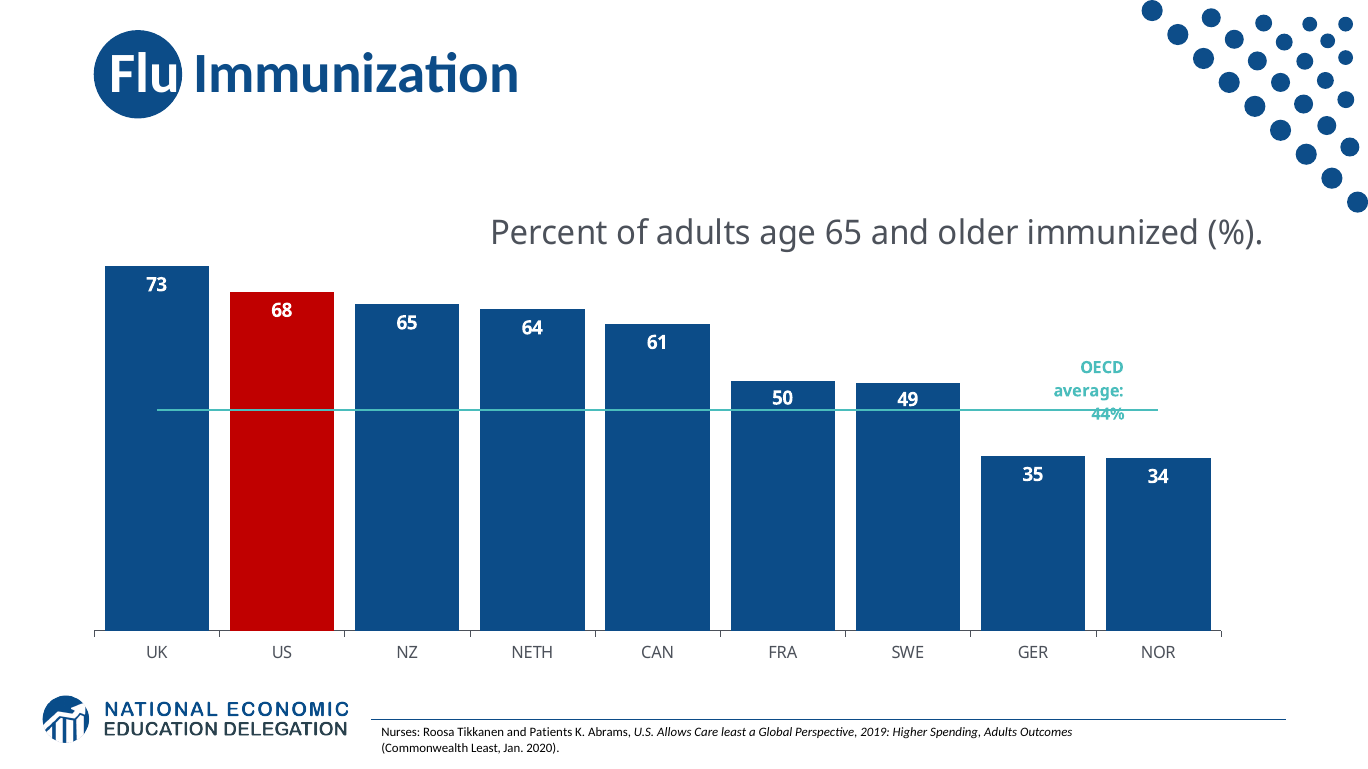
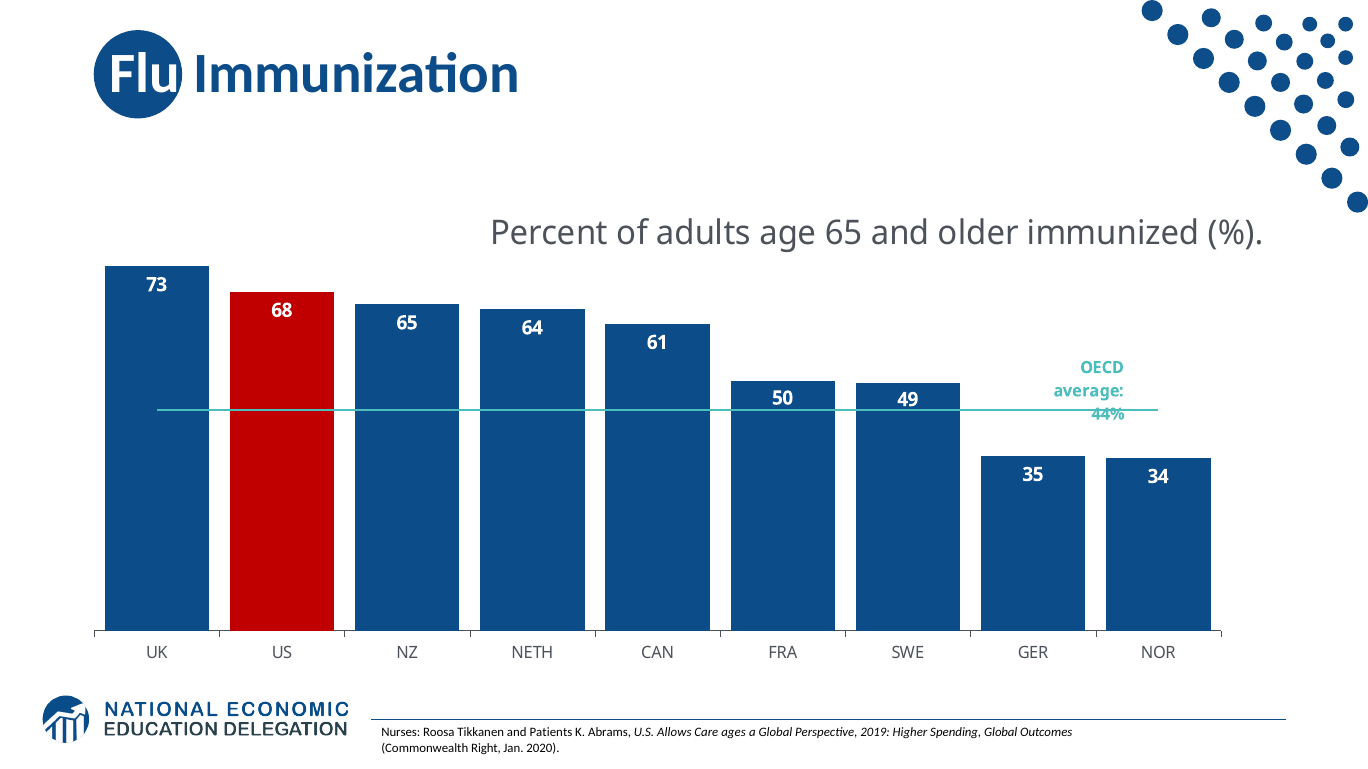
Care least: least -> ages (734, 733)
Spending Adults: Adults -> Global (1001, 733)
Commonwealth Least: Least -> Right (486, 749)
